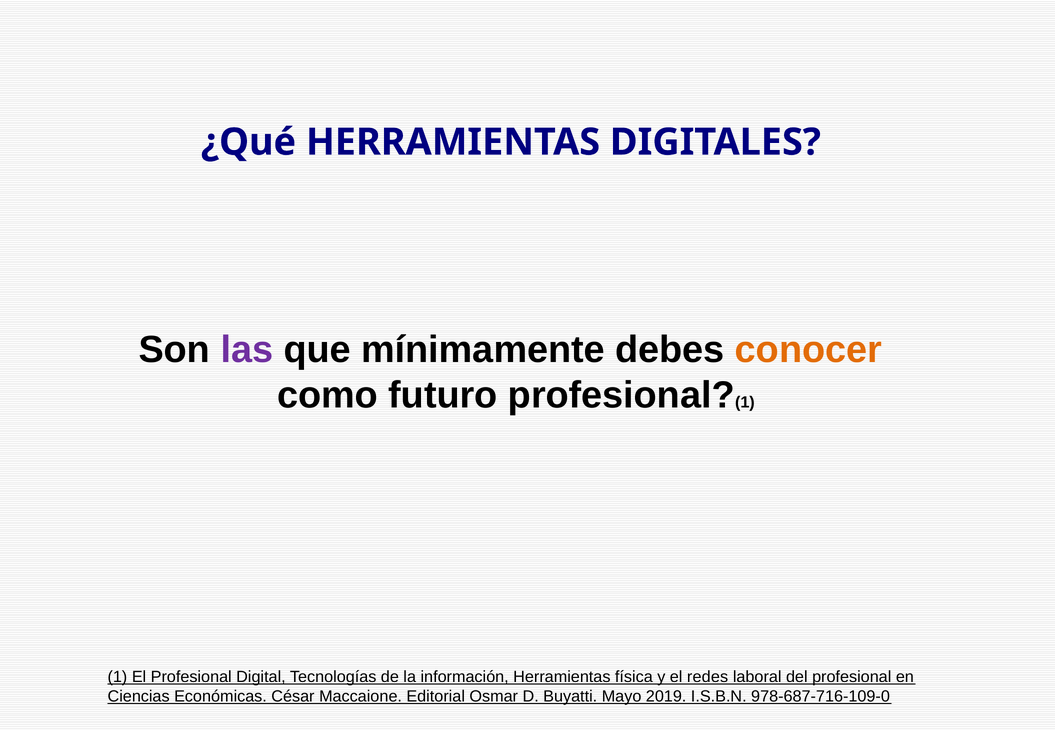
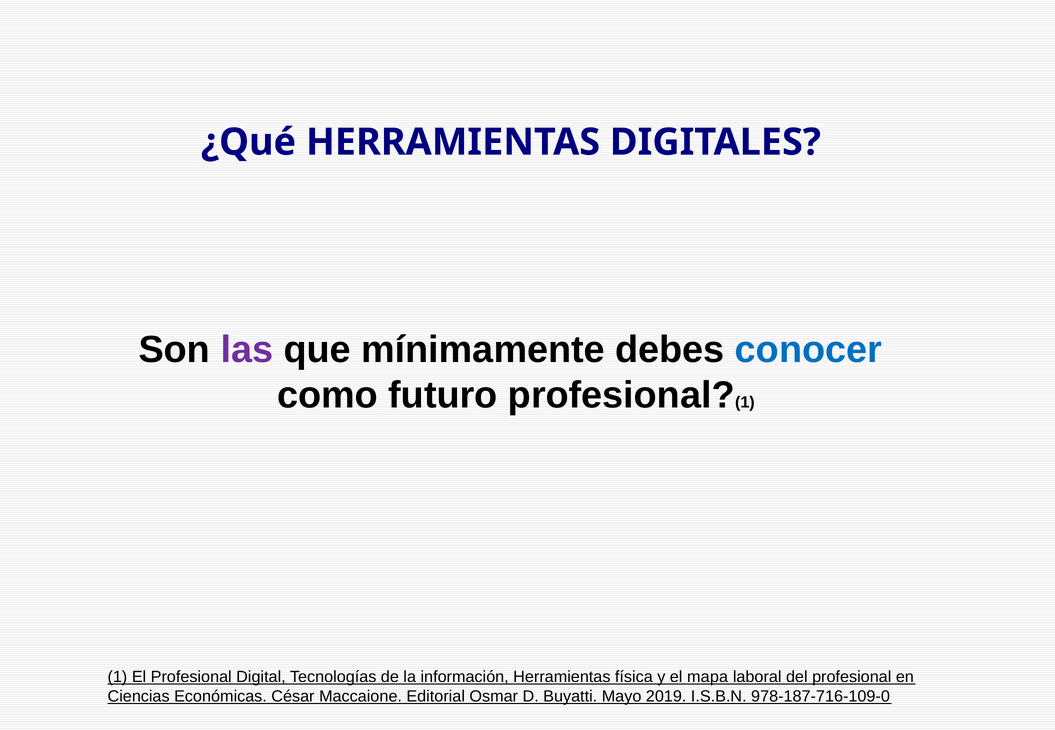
conocer colour: orange -> blue (808, 350)
redes: redes -> mapa (708, 677)
978-687-716-109-0: 978-687-716-109-0 -> 978-187-716-109-0 (821, 697)
